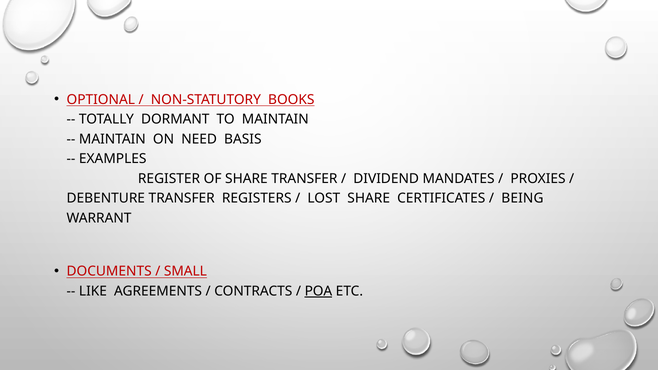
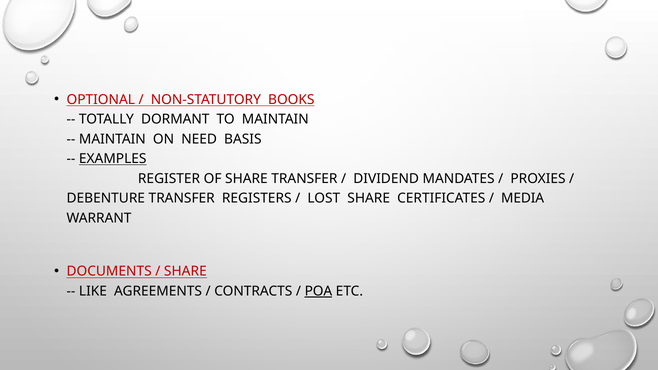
EXAMPLES underline: none -> present (113, 159)
BEING: BEING -> MEDIA (523, 198)
SMALL: SMALL -> SHARE (185, 271)
